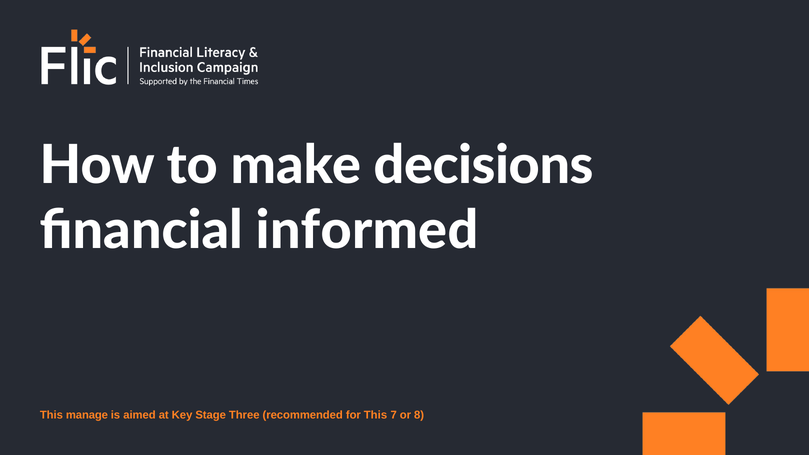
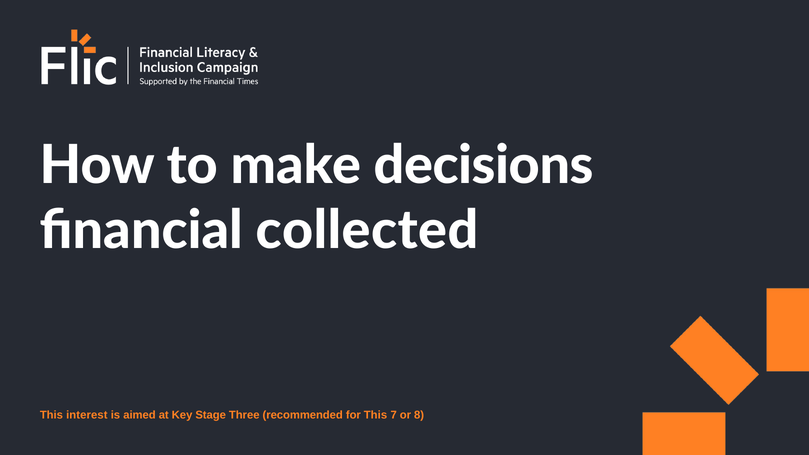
informed: informed -> collected (367, 230)
manage: manage -> interest (87, 415)
